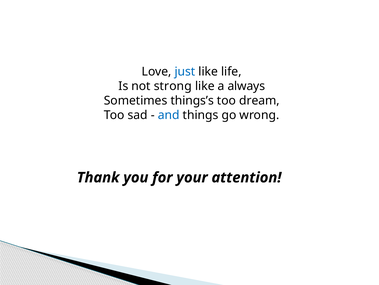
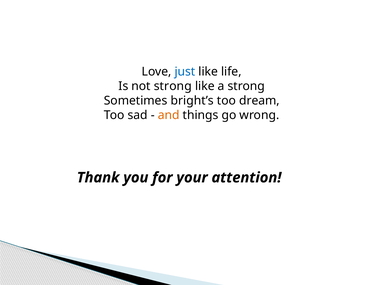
a always: always -> strong (246, 86)
things’s: things’s -> bright’s (192, 100)
and colour: blue -> orange (169, 115)
